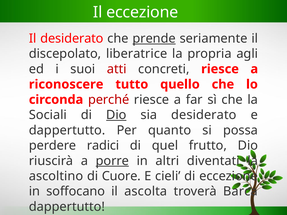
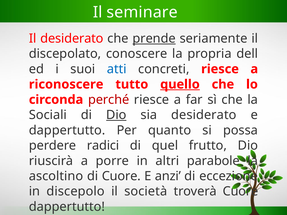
Il eccezione: eccezione -> seminare (142, 12)
liberatrice: liberatrice -> conoscere (137, 54)
agli: agli -> dell (247, 54)
atti colour: red -> blue (117, 69)
quello underline: none -> present (180, 84)
porre underline: present -> none (112, 161)
diventati: diventati -> parabole (213, 161)
cieli: cieli -> anzi (168, 176)
soffocano: soffocano -> discepolo (76, 192)
ascolta: ascolta -> società (146, 192)
troverà Barca: Barca -> Cuore (240, 192)
